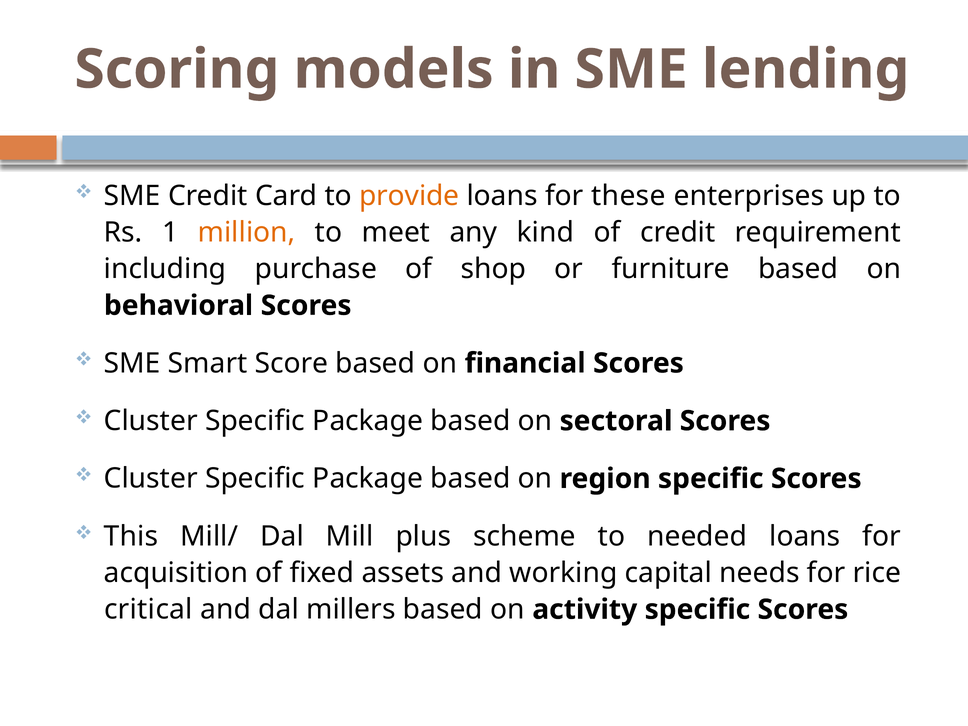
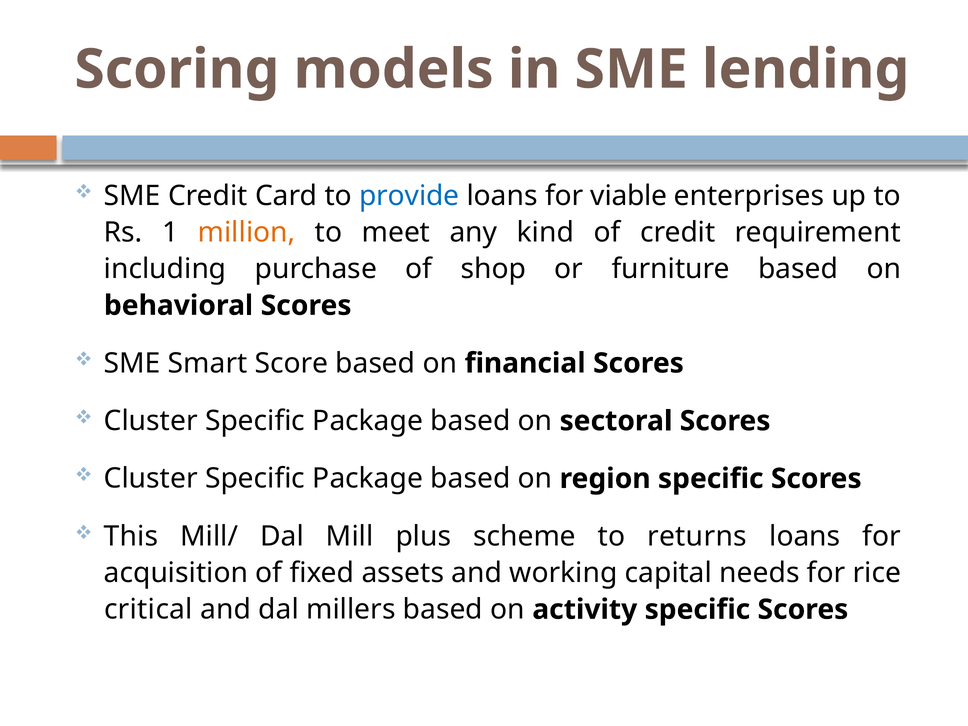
provide colour: orange -> blue (409, 196)
these: these -> viable (629, 196)
needed: needed -> returns (697, 536)
